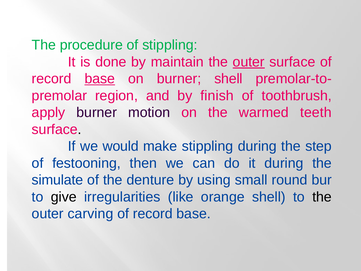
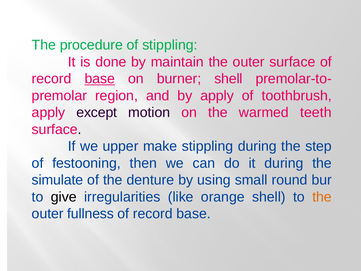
outer underline: present -> none (249, 62)
by finish: finish -> apply (217, 96)
apply burner: burner -> except (97, 112)
would: would -> upper (121, 146)
the colour: black -> orange (322, 197)
carving: carving -> fullness (91, 214)
